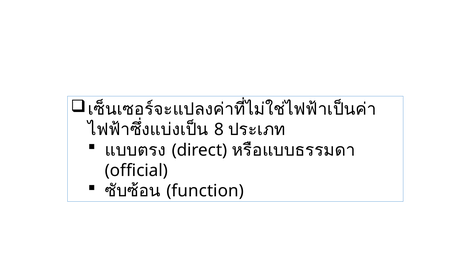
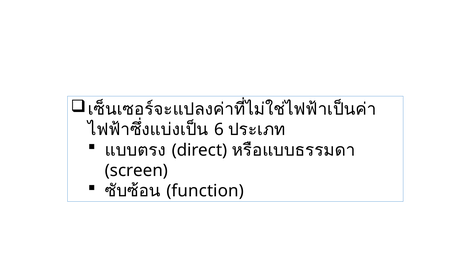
8: 8 -> 6 (219, 130)
official: official -> screen (136, 171)
